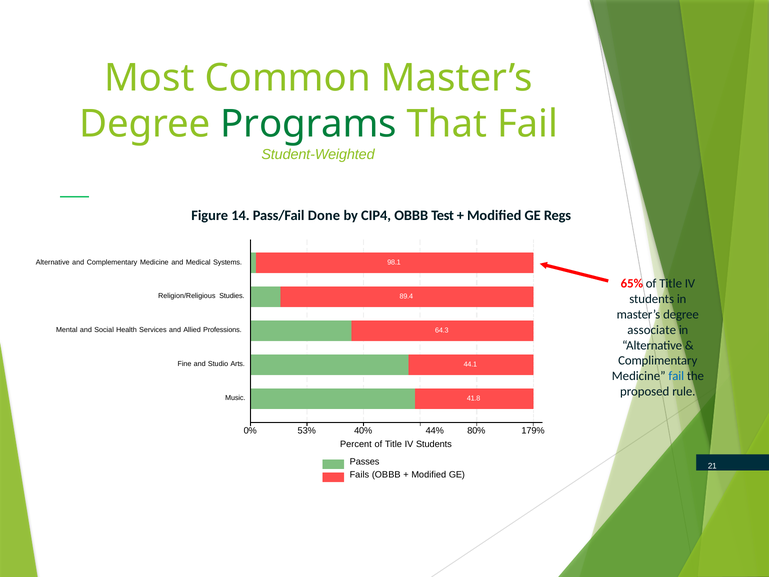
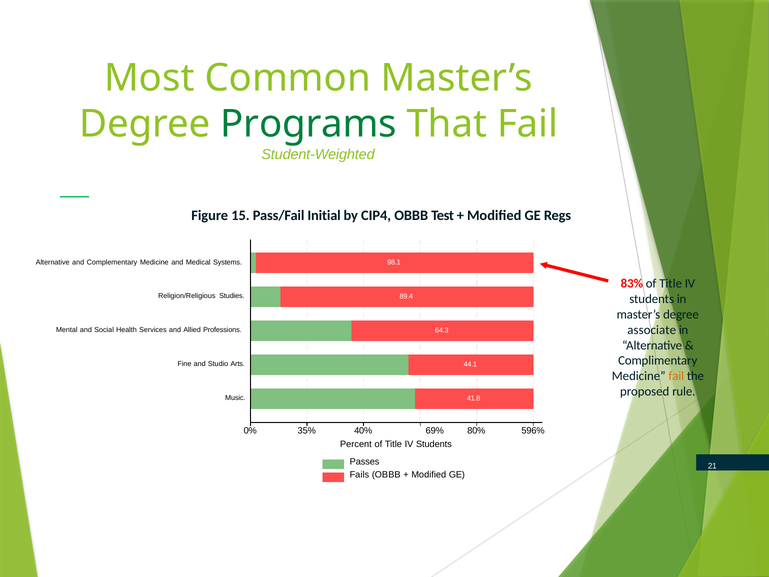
14: 14 -> 15 (241, 215)
Done: Done -> Initial (324, 215)
65%: 65% -> 83% (632, 284)
fail colour: blue -> orange (676, 376)
53%: 53% -> 35% (307, 430)
179%: 179% -> 596% (533, 430)
44%: 44% -> 69% (435, 430)
